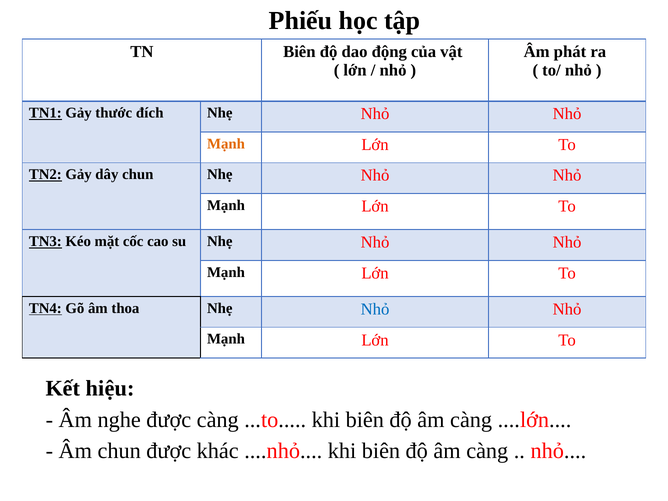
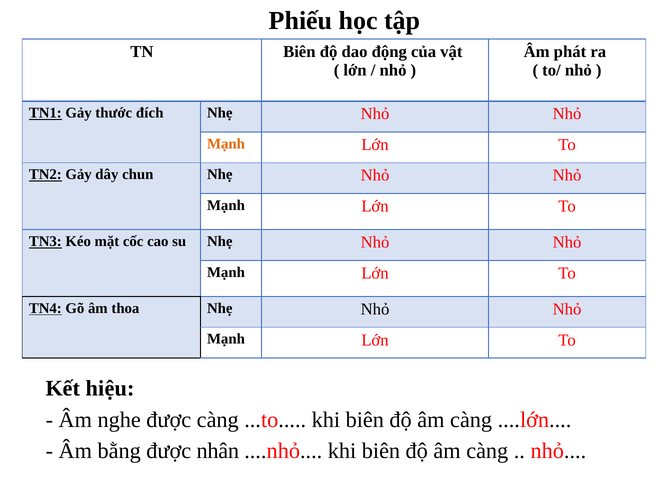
Nhỏ colour: blue -> black (375, 309)
Âm chun: chun -> bằng (119, 451)
khác: khác -> nhân (218, 451)
